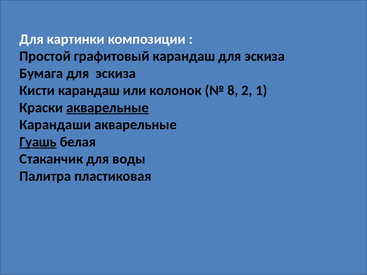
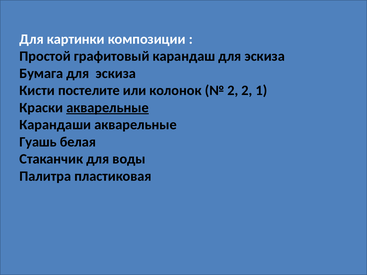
Кисти карандаш: карандаш -> постелите (89, 91)
8: 8 -> 2 (233, 91)
Гуашь underline: present -> none (38, 142)
